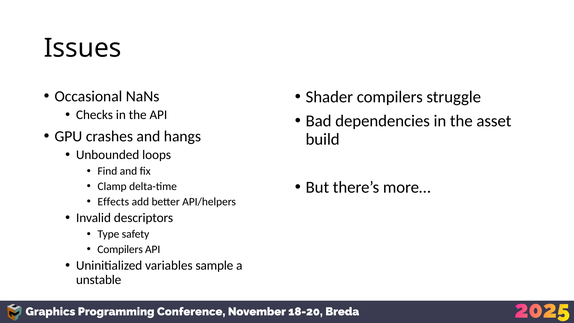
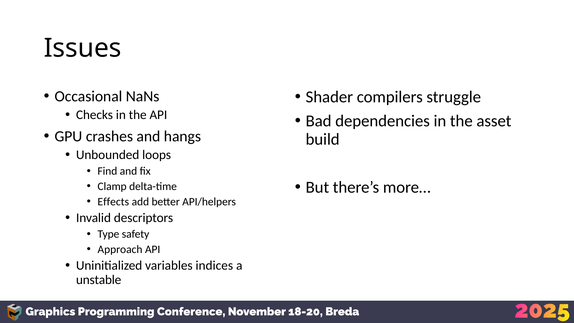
Compilers: Compilers -> Approach (120, 249)
sample: sample -> indices (214, 265)
